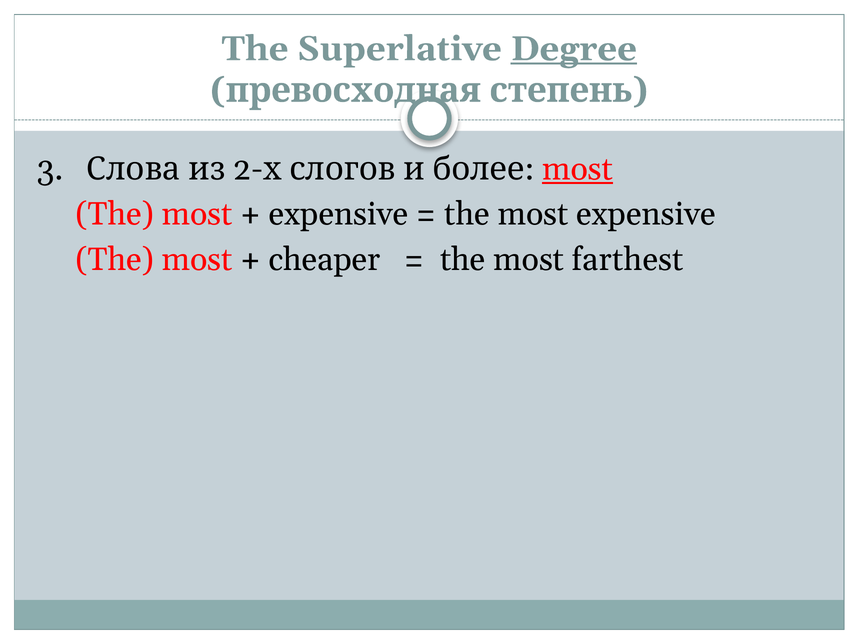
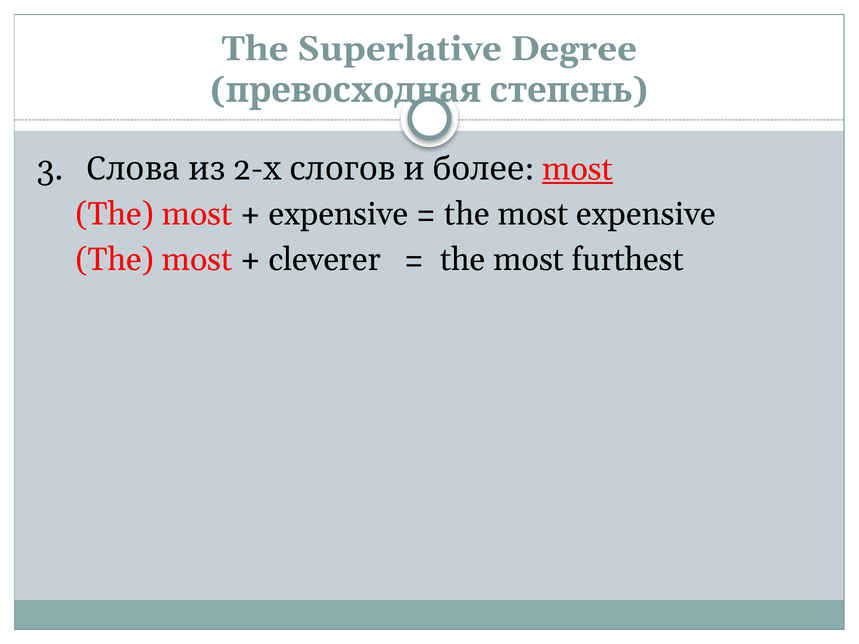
Degree underline: present -> none (574, 49)
cheaper: cheaper -> cleverer (325, 260)
farthest: farthest -> furthest (628, 260)
